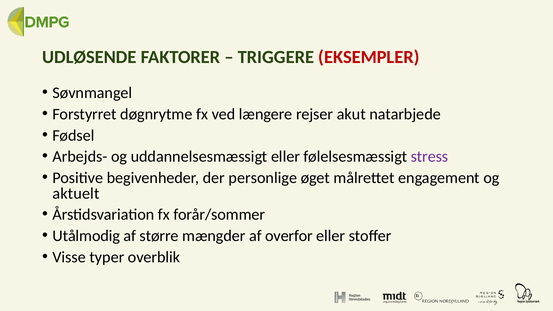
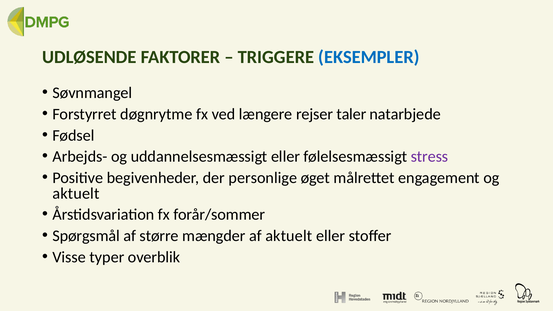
EKSEMPLER colour: red -> blue (369, 57)
akut: akut -> taler (351, 114)
Utålmodig: Utålmodig -> Spørgsmål (86, 236)
af overfor: overfor -> aktuelt (289, 236)
